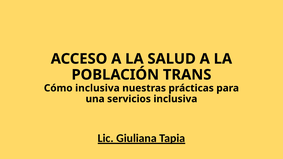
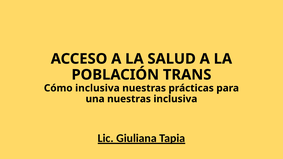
una servicios: servicios -> nuestras (129, 99)
